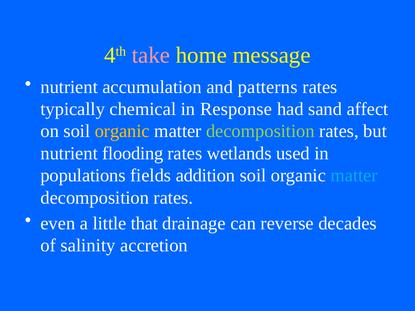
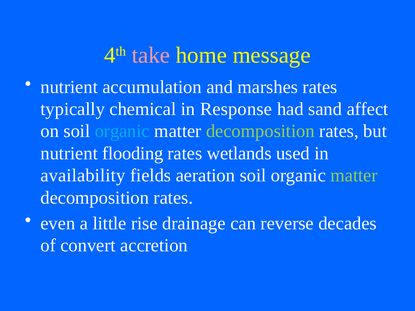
patterns: patterns -> marshes (268, 87)
organic colour: yellow -> light blue (122, 131)
populations: populations -> availability (83, 176)
addition: addition -> aeration (205, 176)
matter colour: light blue -> light green (354, 176)
that: that -> rise (144, 224)
salinity: salinity -> convert (88, 246)
